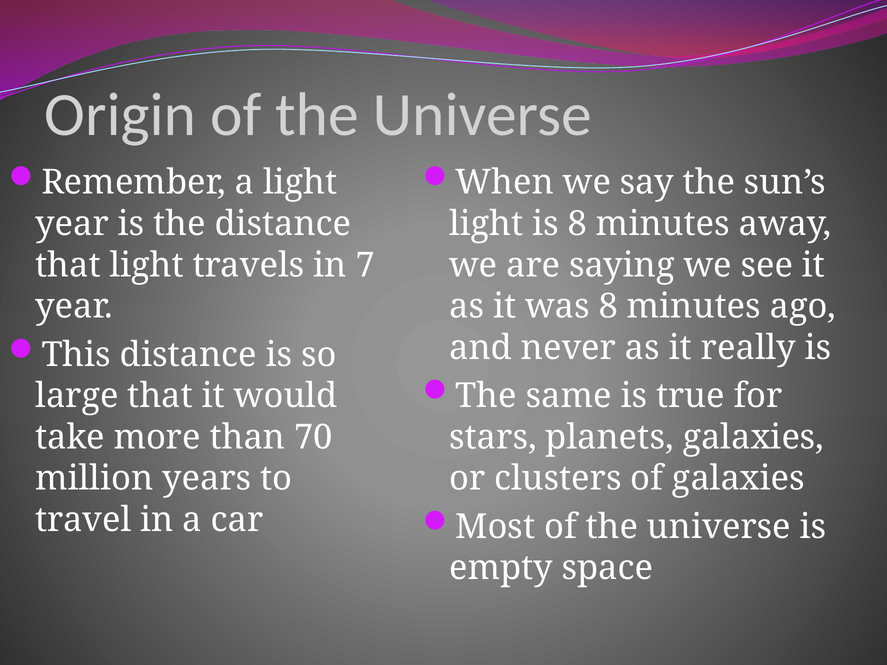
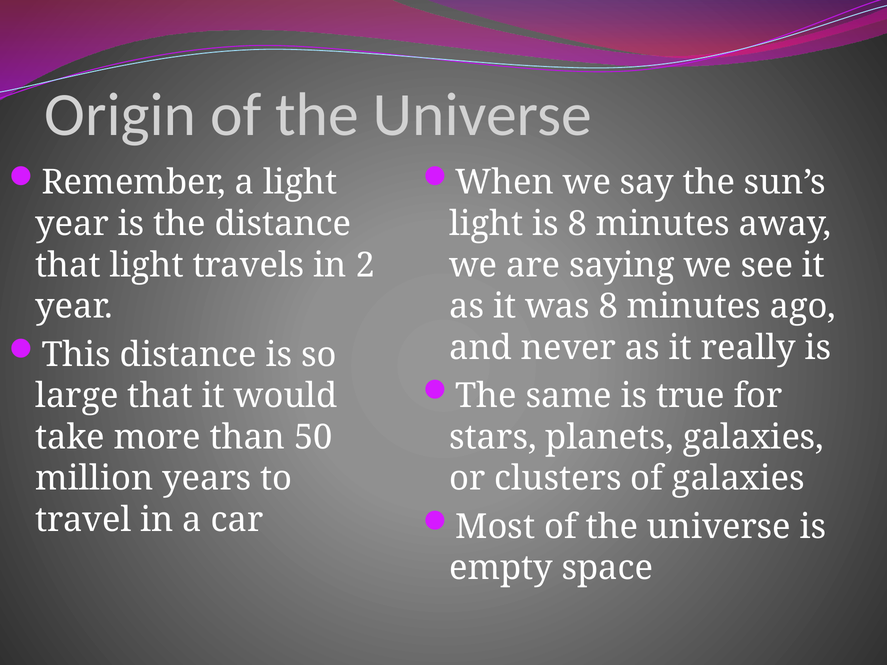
7: 7 -> 2 (365, 265)
70: 70 -> 50 (313, 437)
